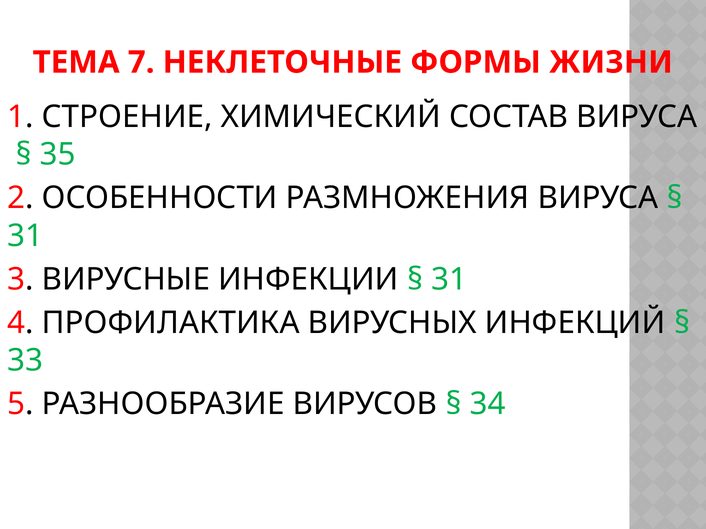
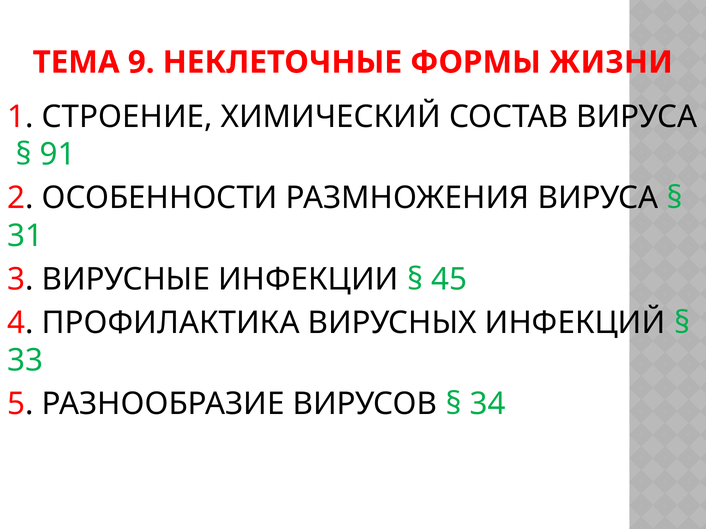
7: 7 -> 9 (141, 62)
35: 35 -> 91 (58, 155)
31: 31 -> 45 (449, 279)
